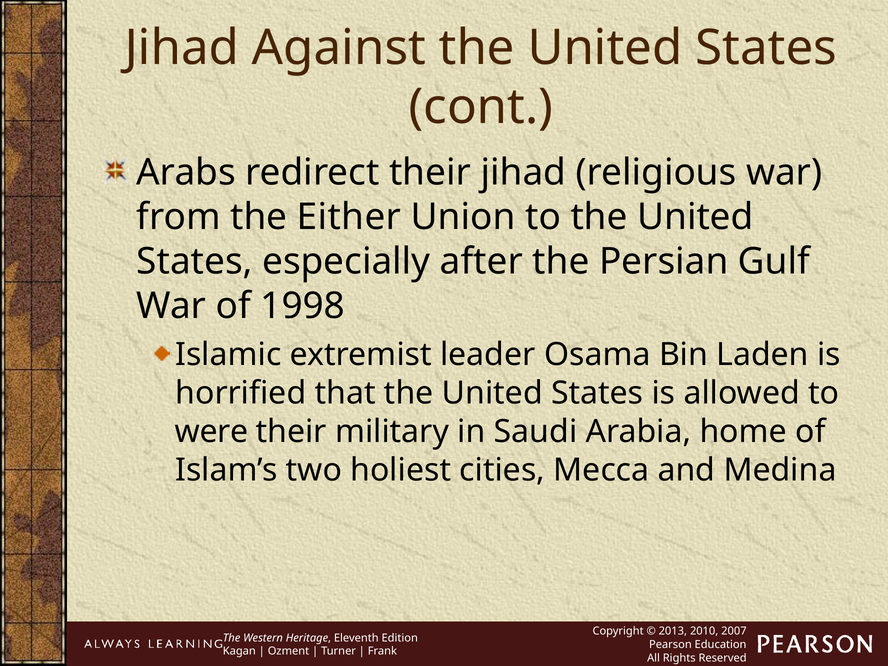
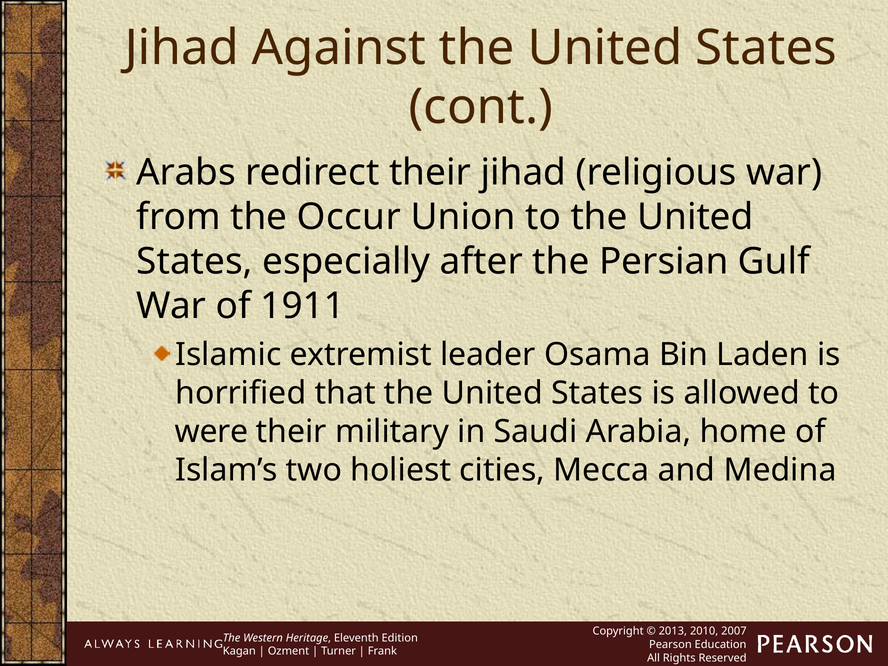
Either: Either -> Occur (349, 217)
1998: 1998 -> 1911 (303, 306)
